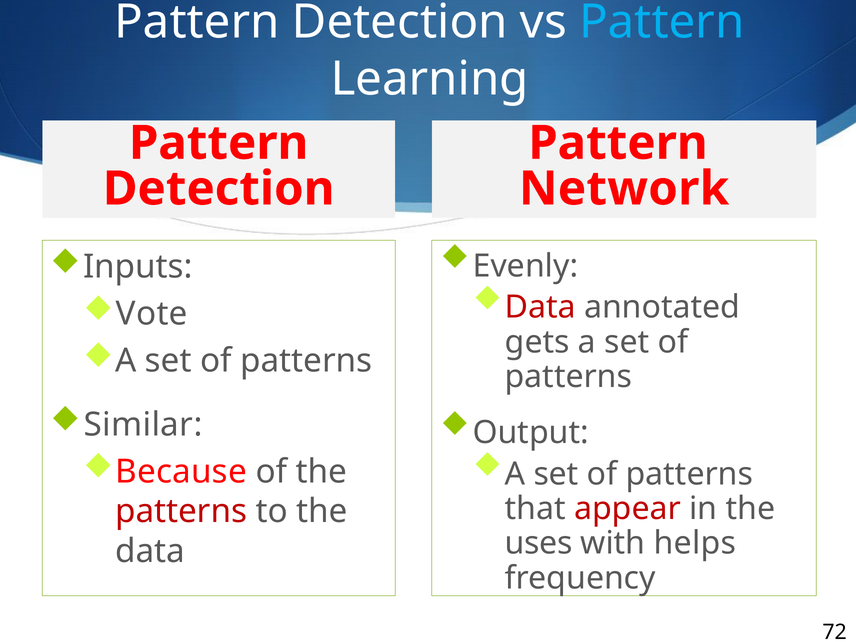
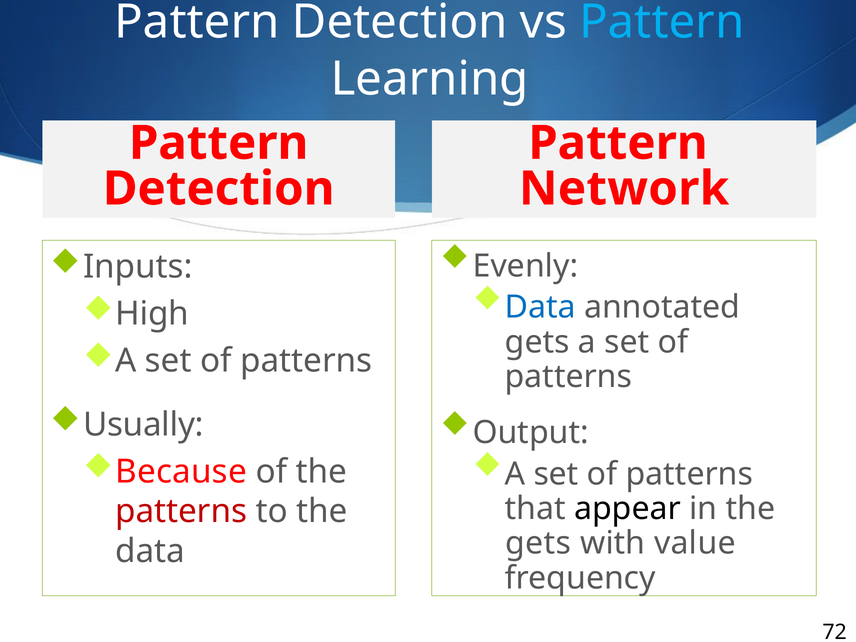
Data colour: red -> blue (540, 307)
Vote: Vote -> High (152, 314)
Similar: Similar -> Usually (143, 425)
appear colour: red -> black (627, 509)
uses: uses -> gets (538, 543)
helps: helps -> value (695, 543)
